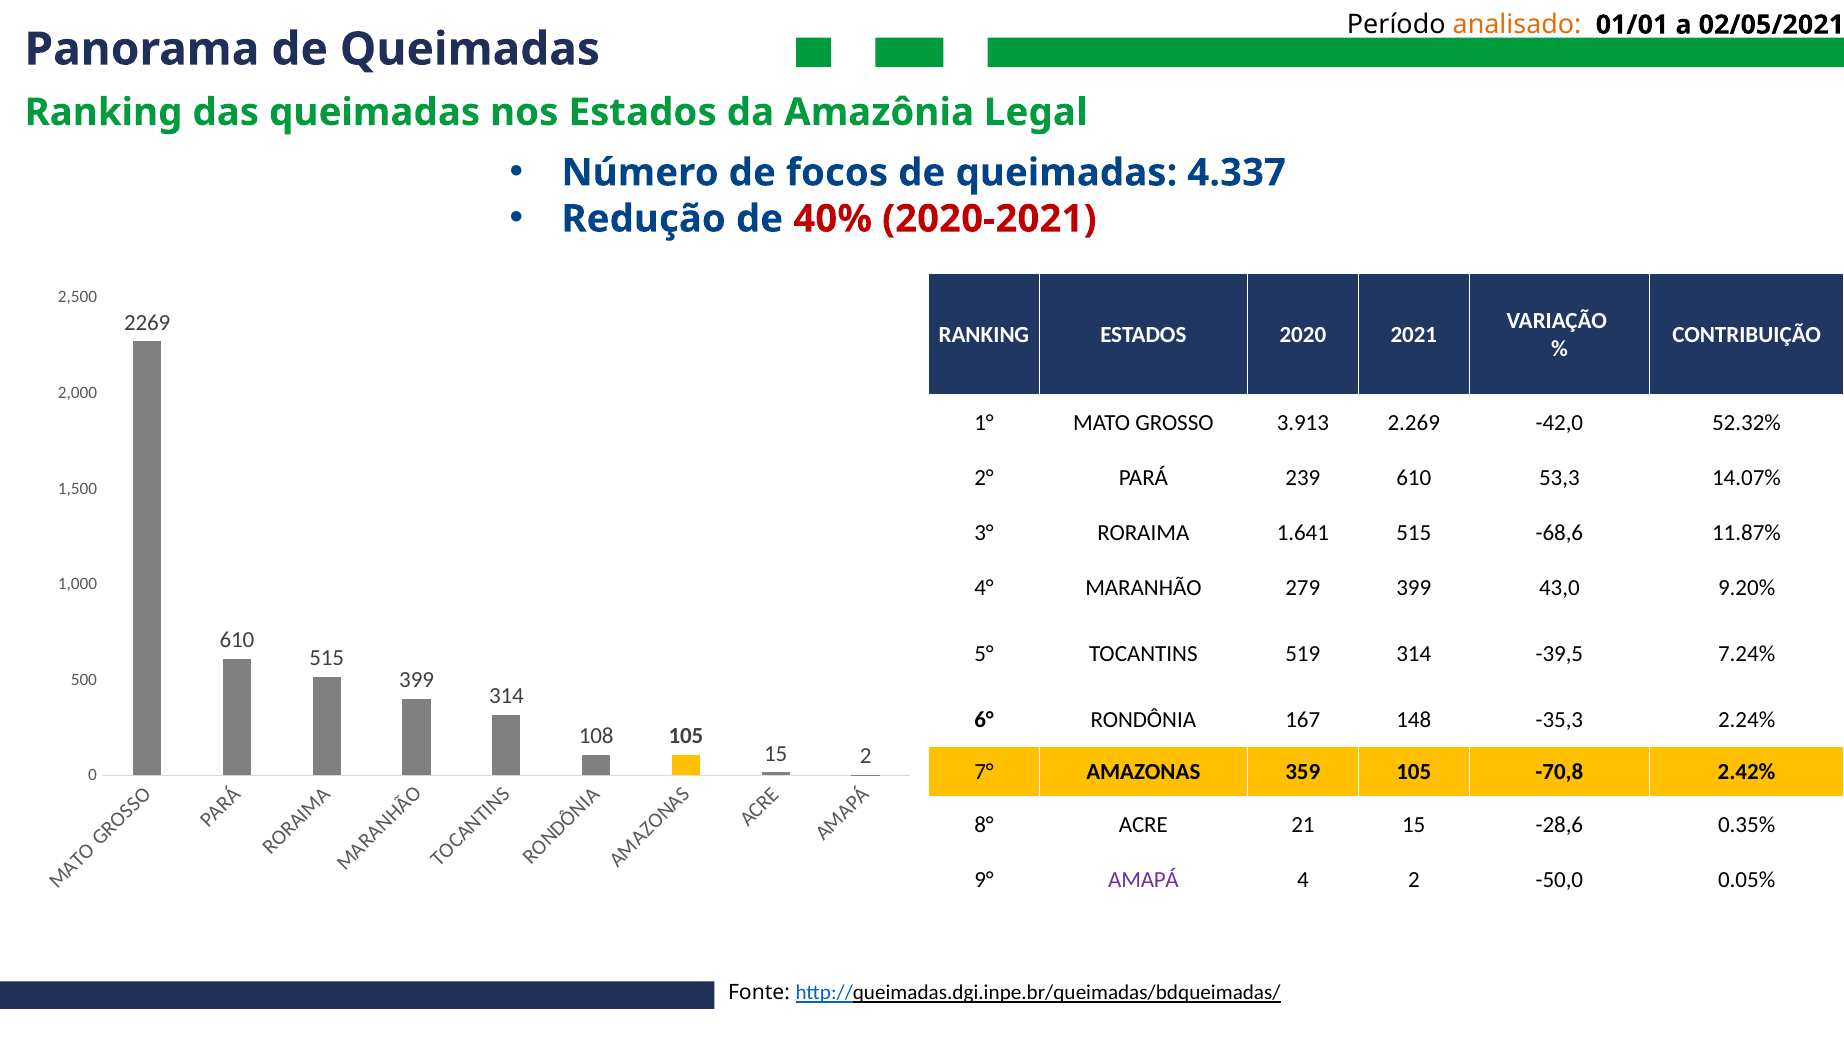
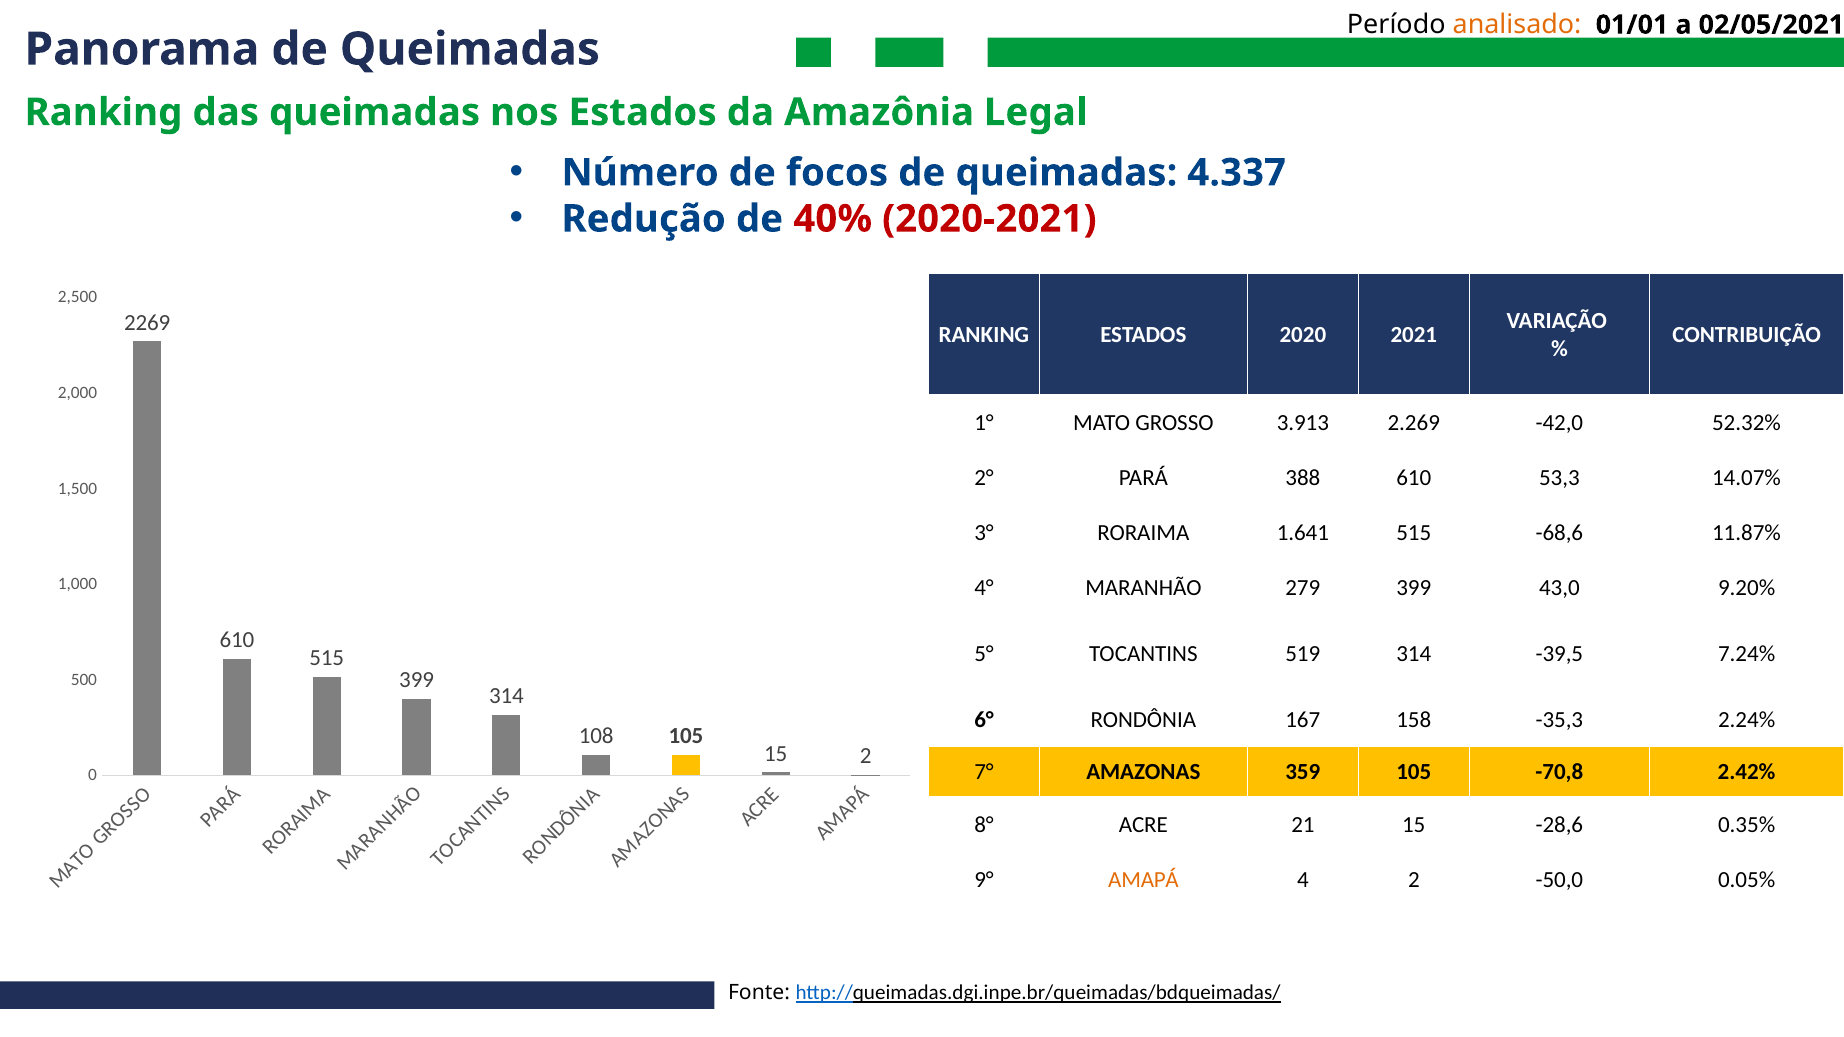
239: 239 -> 388 (1303, 478)
148: 148 -> 158 (1414, 720)
AMAPÁ colour: purple -> orange (1144, 880)
